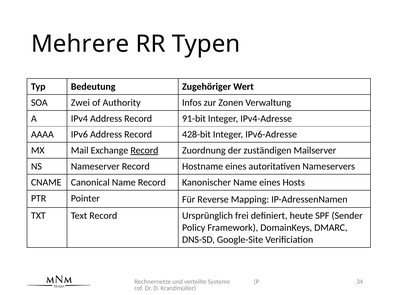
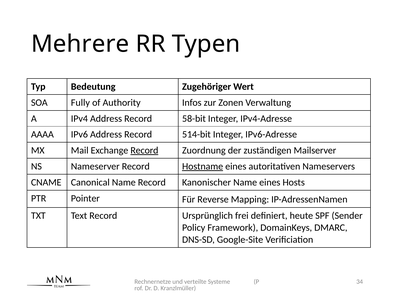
Zwei: Zwei -> Fully (80, 103)
91-bit: 91-bit -> 58-bit (194, 119)
428-bit: 428-bit -> 514-bit (196, 135)
Hostname underline: none -> present (203, 167)
